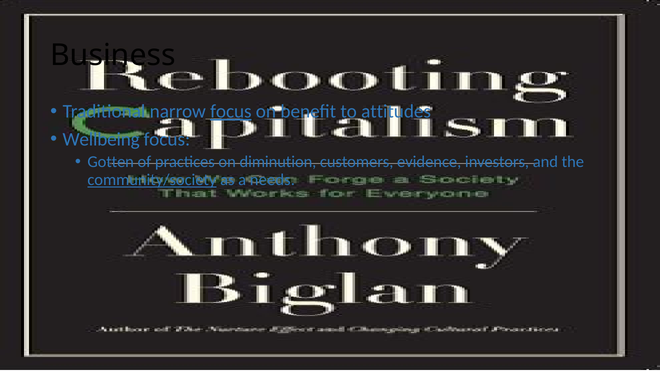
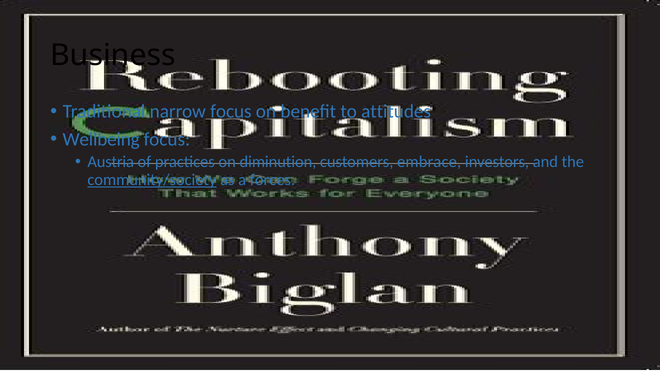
focus underline: present -> none (231, 112)
Gotten: Gotten -> Austria (111, 162)
evidence: evidence -> embrace (429, 162)
needs: needs -> forces (273, 180)
